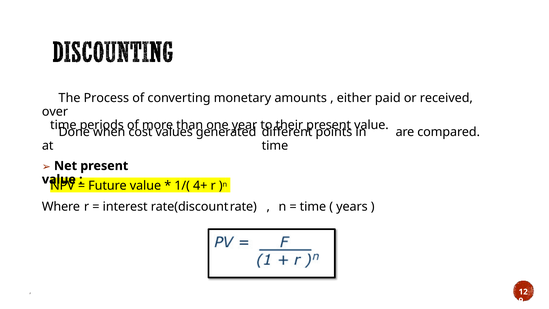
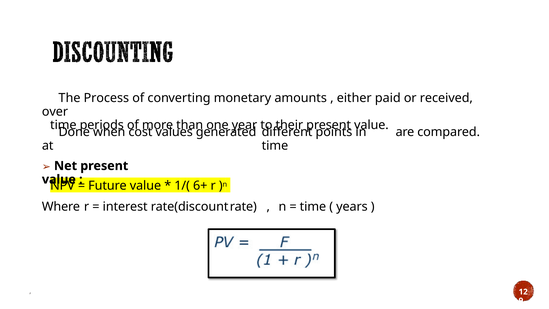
4+: 4+ -> 6+ (200, 186)
